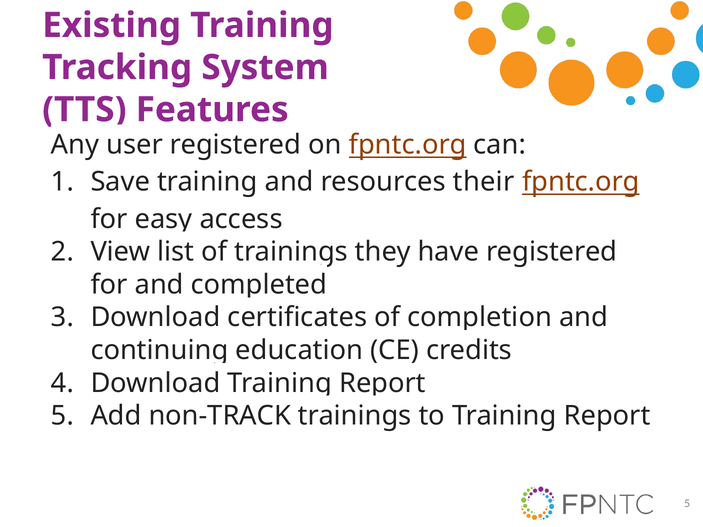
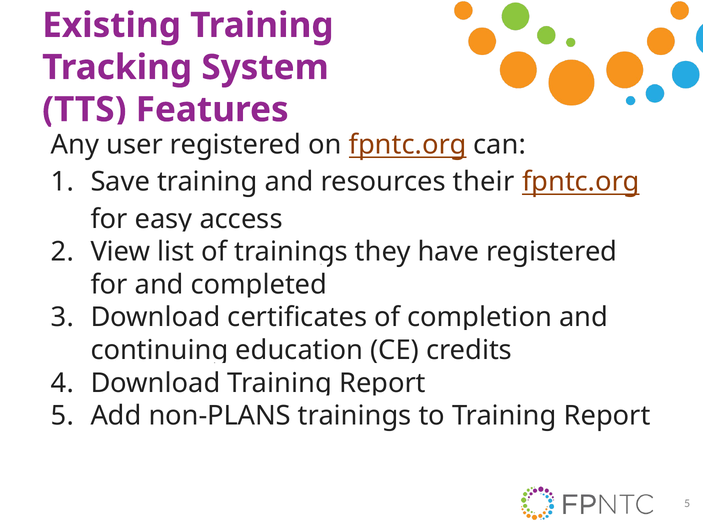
non-TRACK: non-TRACK -> non-PLANS (220, 416)
